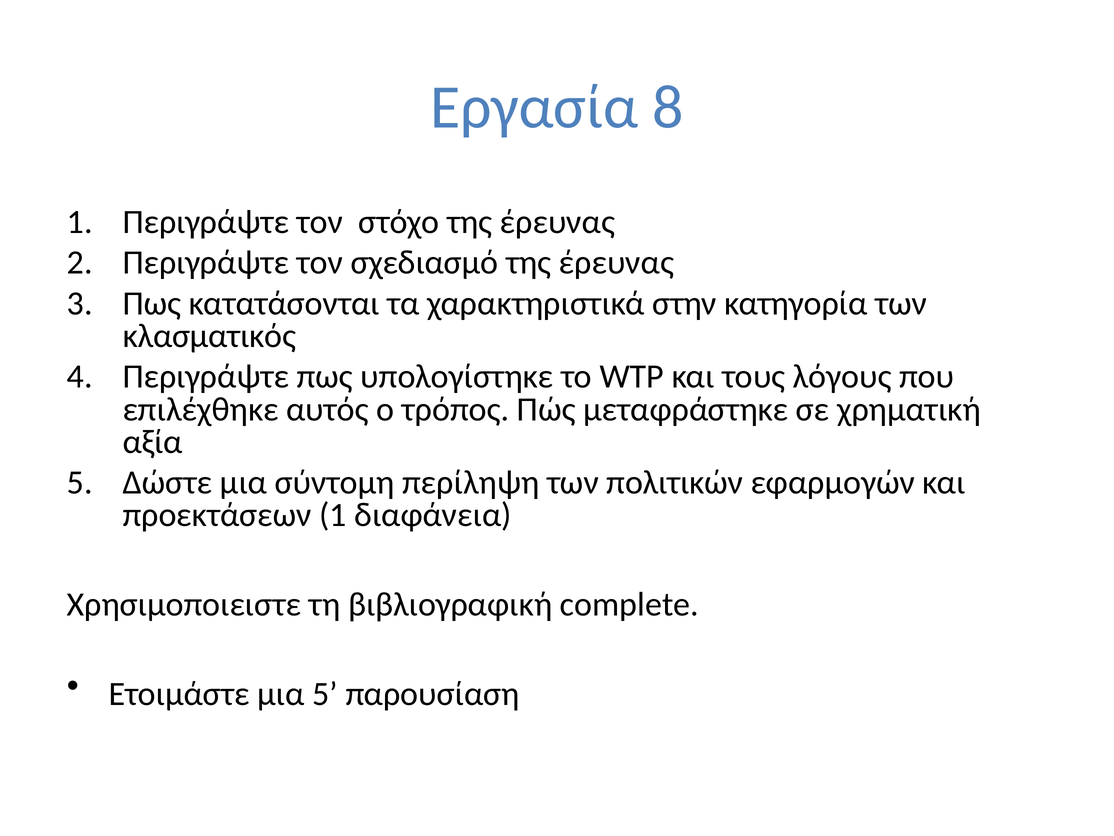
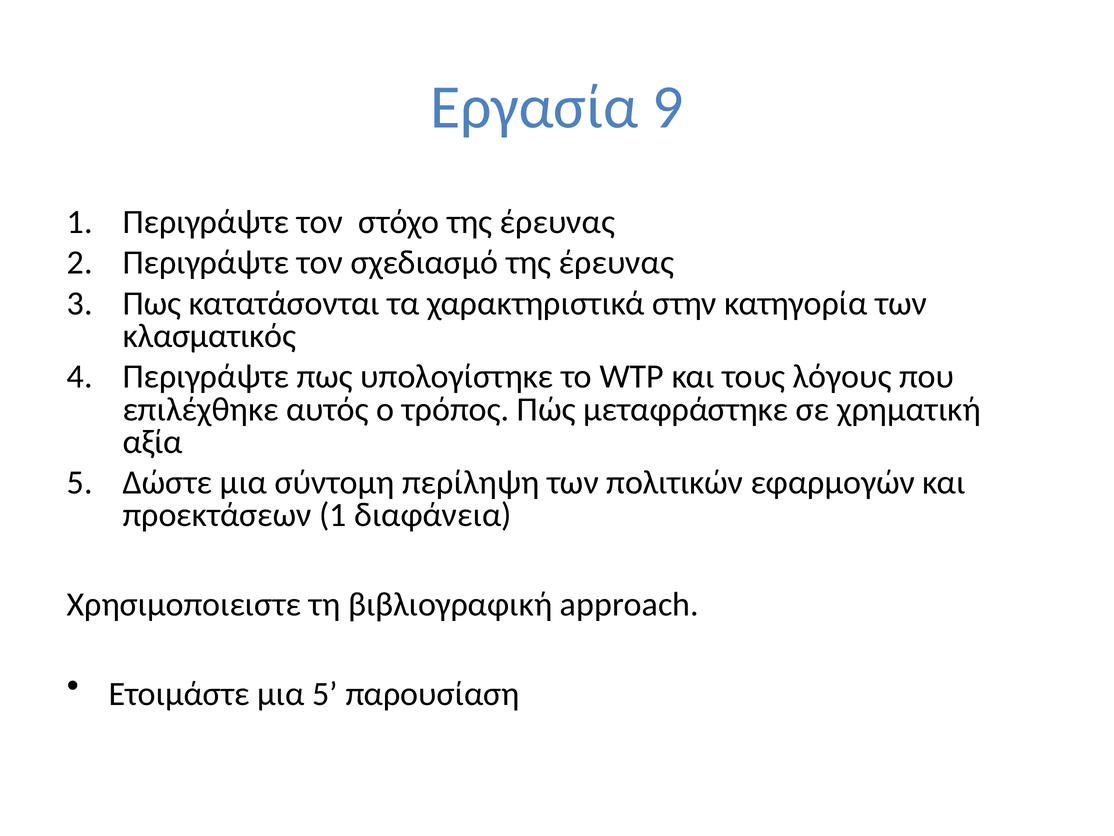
8: 8 -> 9 (668, 107)
complete: complete -> approach (629, 604)
